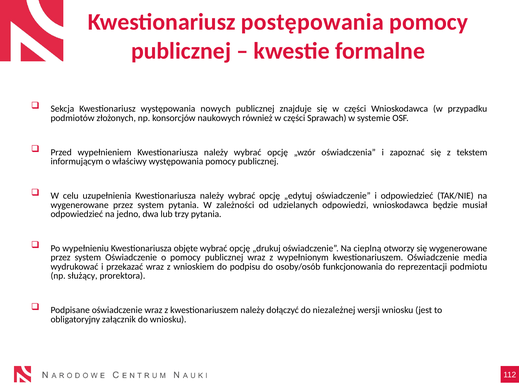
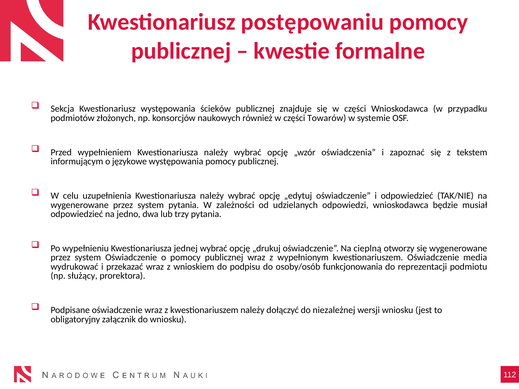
postępowania: postępowania -> postępowaniu (312, 22)
nowych: nowych -> ścieków (216, 109)
Sprawach: Sprawach -> Towarów (327, 118)
właściwy: właściwy -> językowe (130, 162)
objęte: objęte -> jednej (186, 249)
